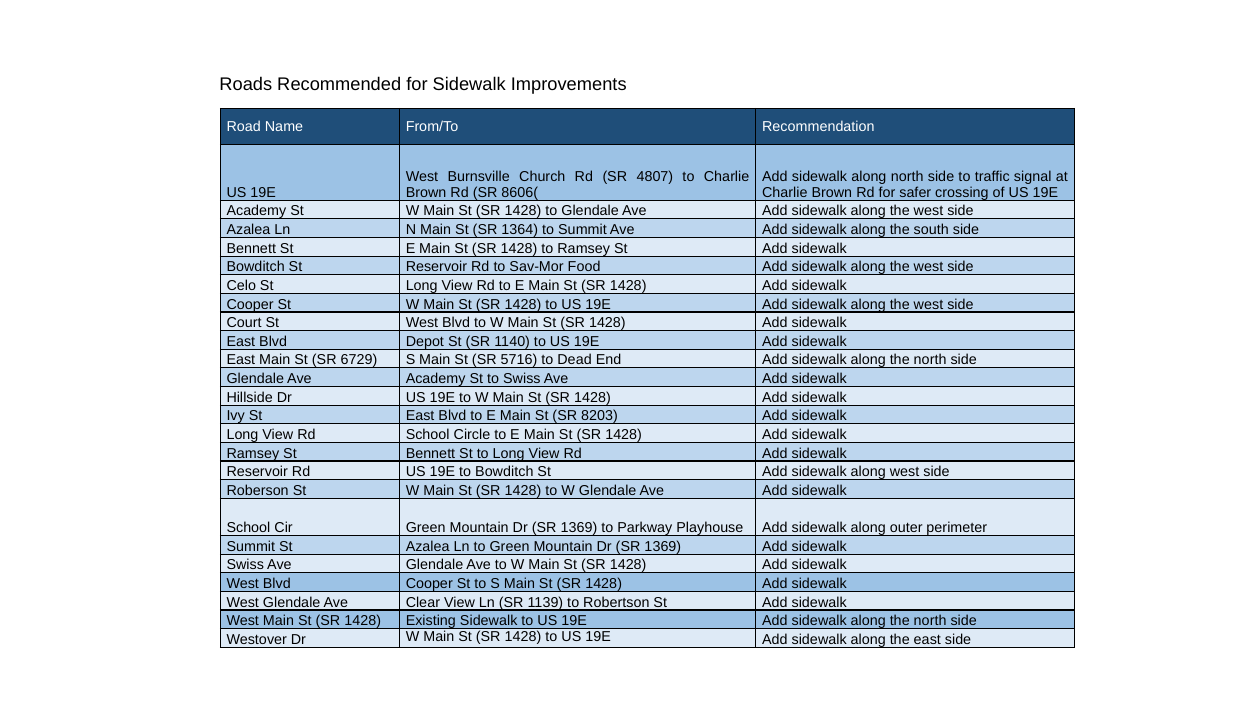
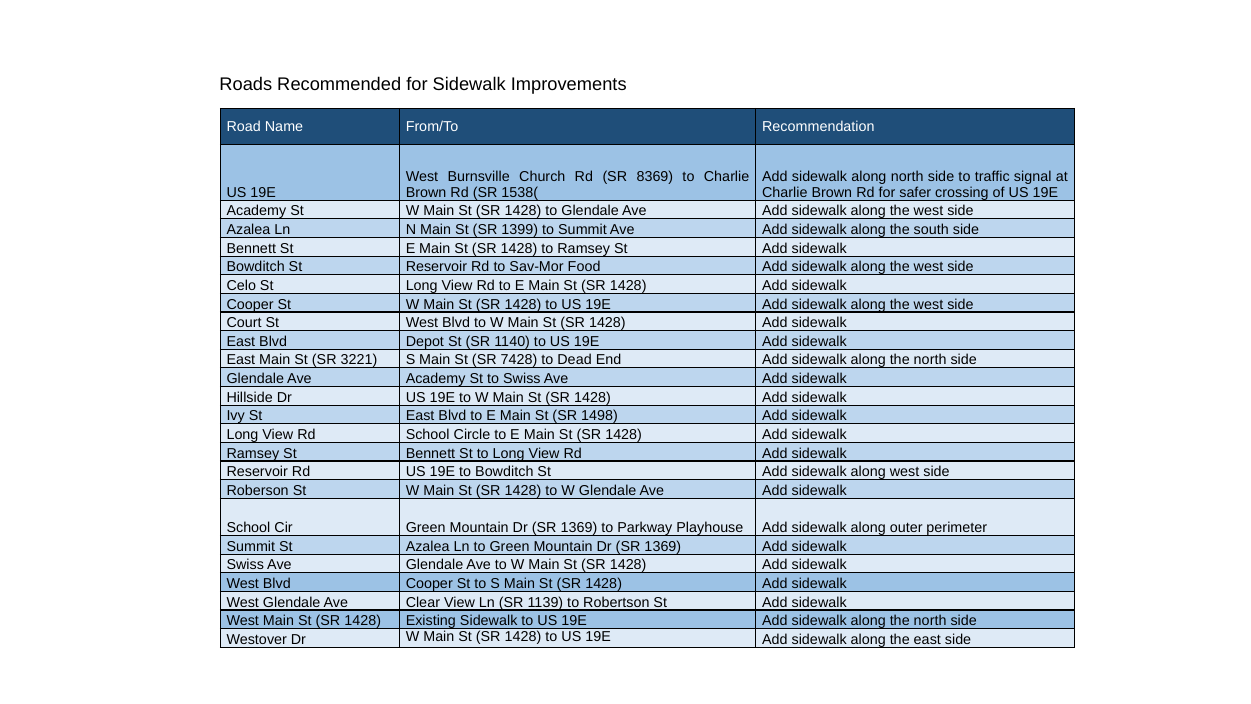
4807: 4807 -> 8369 (655, 176)
8606(: 8606( -> 1538( (520, 192)
1364: 1364 -> 1399 (520, 230)
6729: 6729 -> 3221 (359, 360)
5716: 5716 -> 7428 (519, 360)
8203: 8203 -> 1498 (600, 416)
